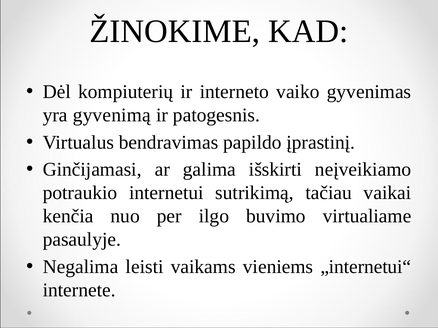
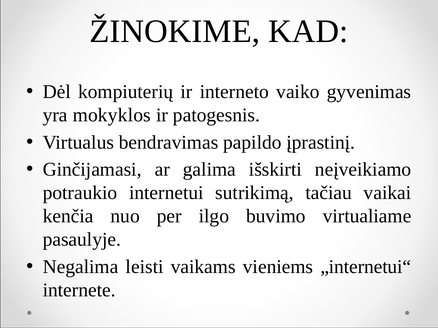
gyvenimą: gyvenimą -> mokyklos (112, 115)
